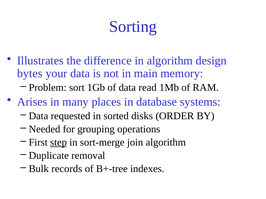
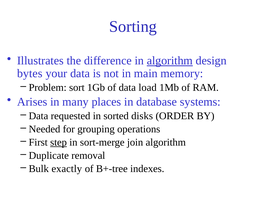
algorithm underline: none -> present (170, 61)
read: read -> load (148, 88)
records: records -> exactly (67, 169)
